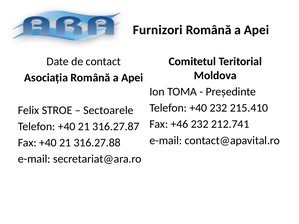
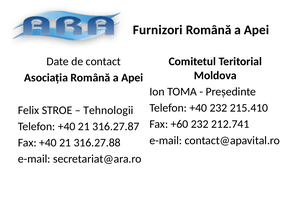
Sectoarele: Sectoarele -> Tehnologii (108, 110)
+46: +46 -> +60 (179, 124)
